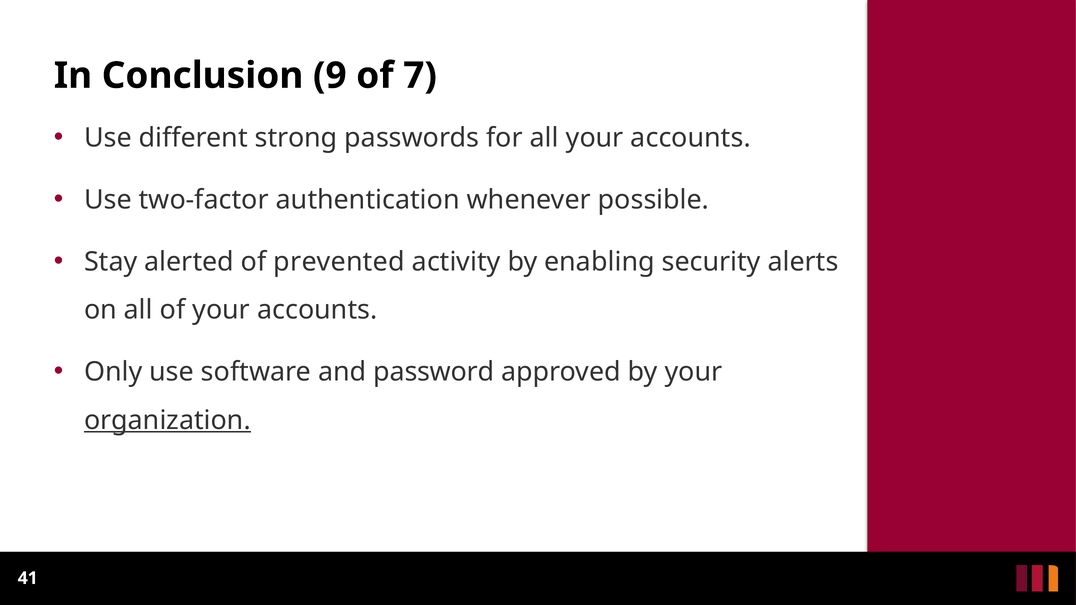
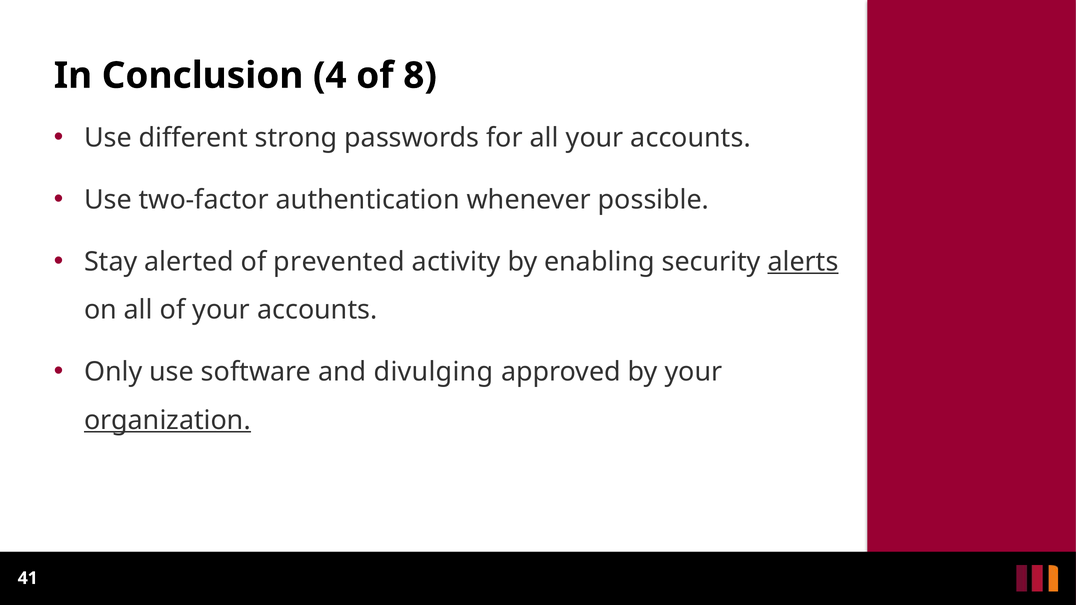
9: 9 -> 4 (330, 76)
7: 7 -> 8 (420, 76)
alerts underline: none -> present (803, 262)
password: password -> divulging (434, 372)
